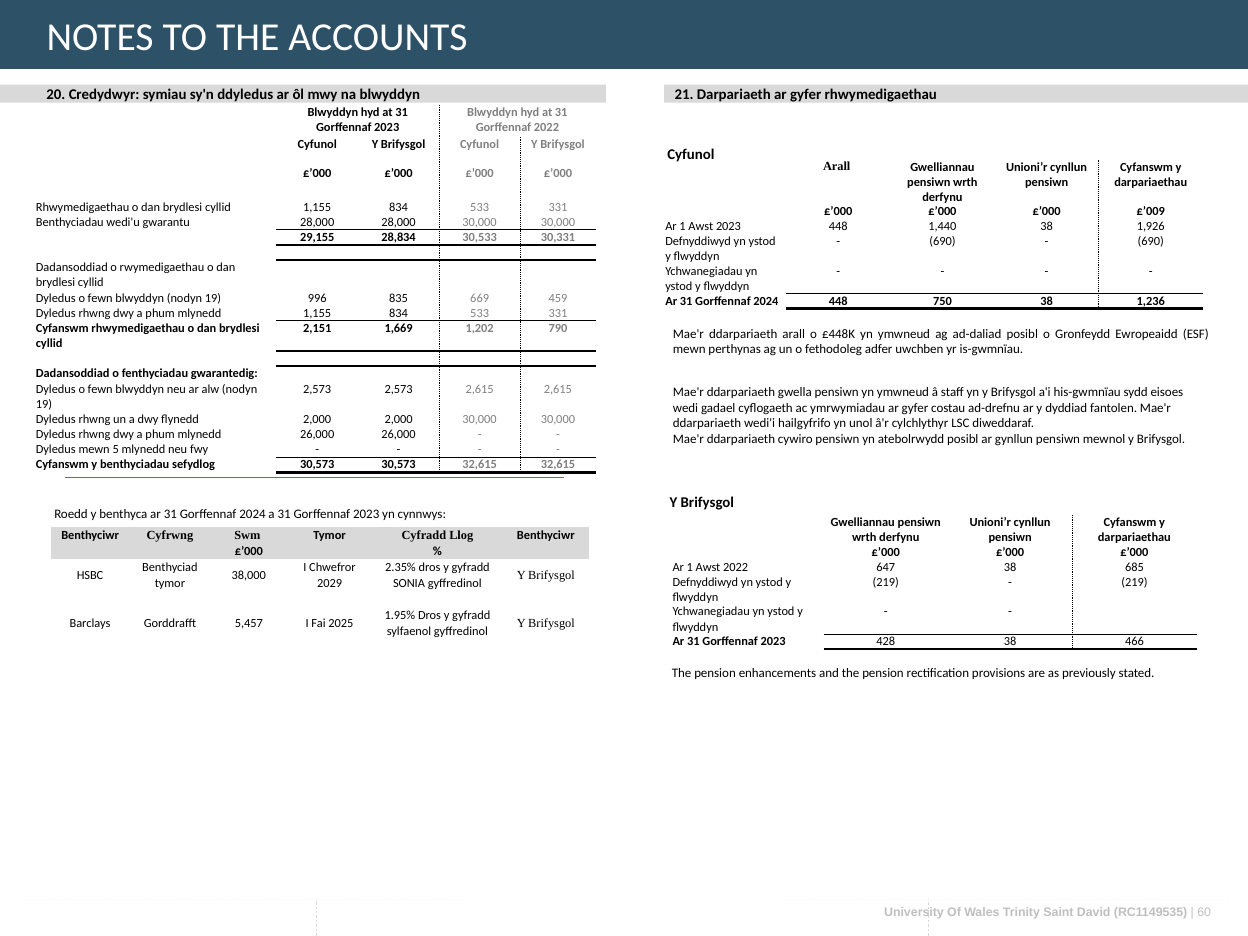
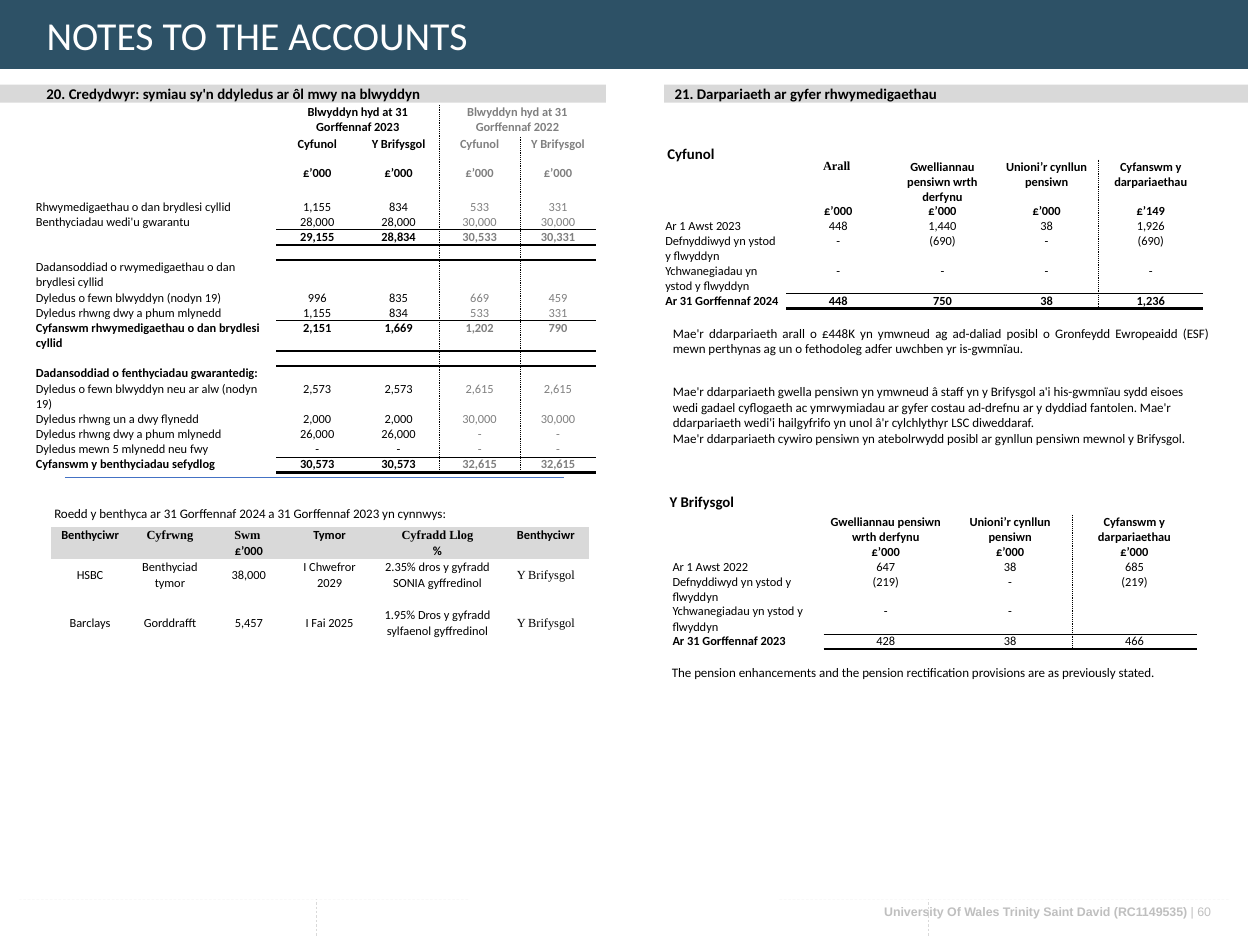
£’009: £’009 -> £’149 (1151, 212)
